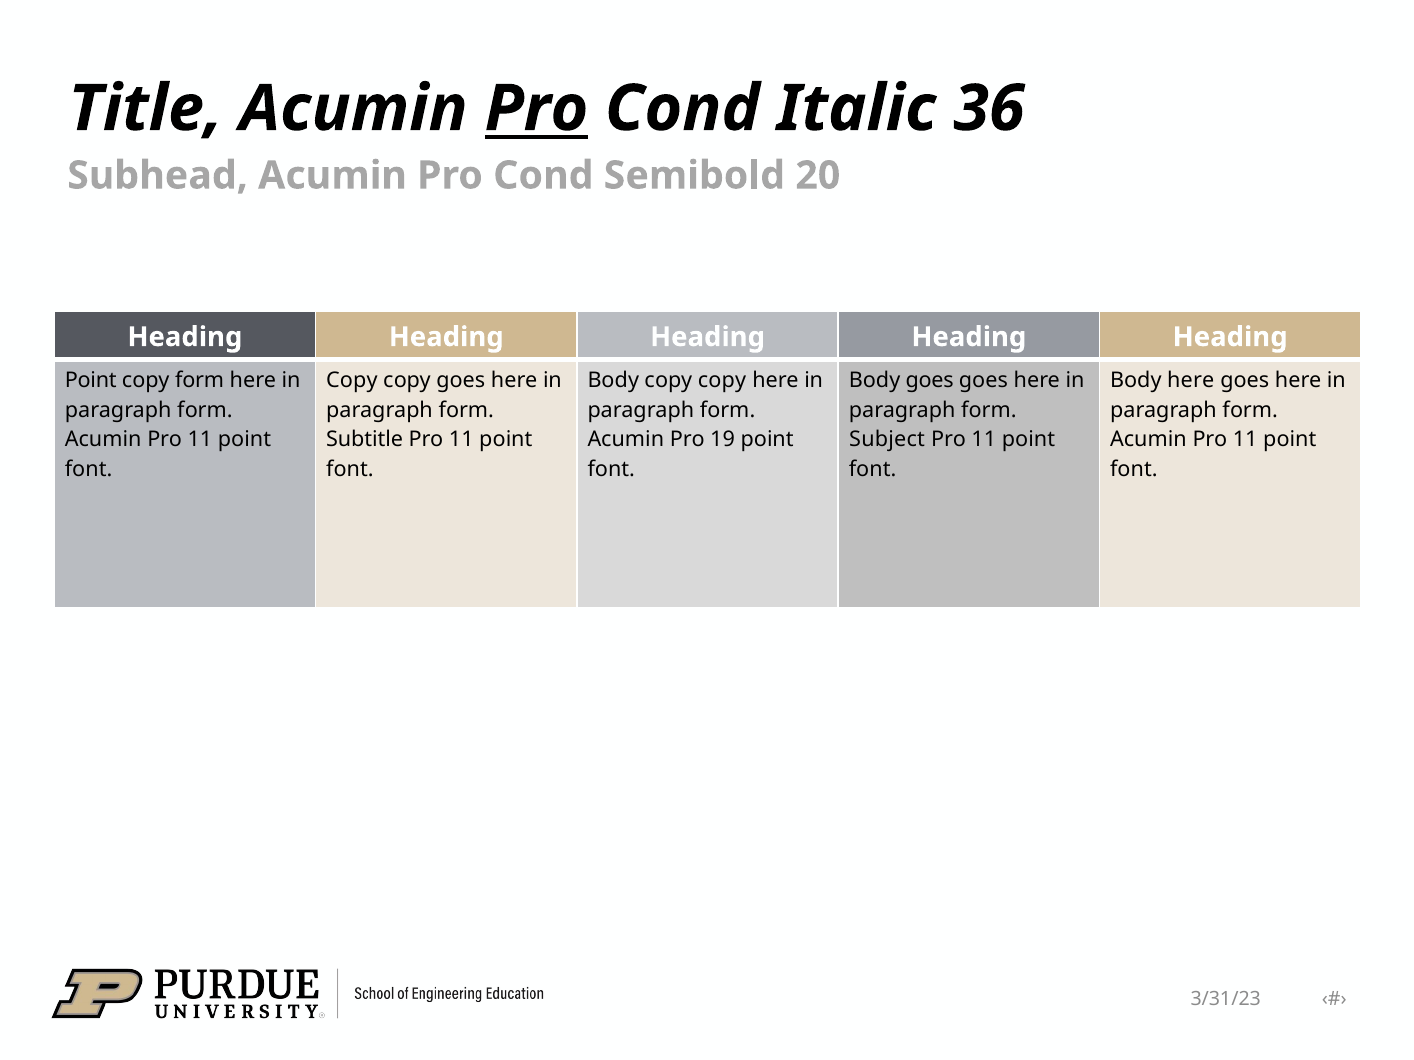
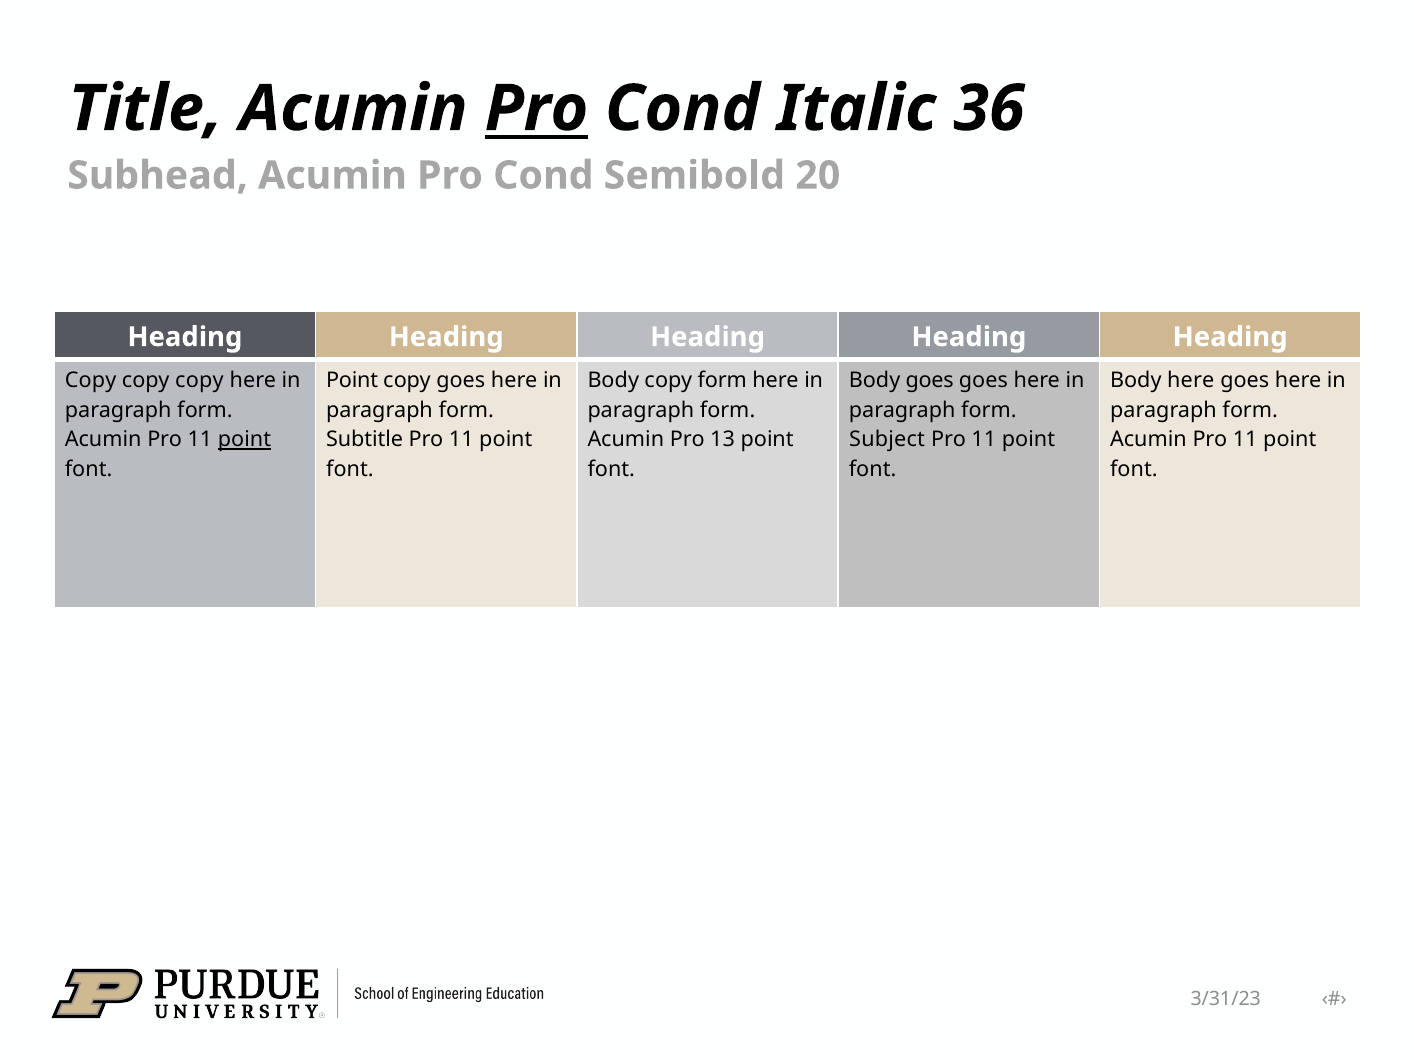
Point: Point -> Copy (91, 381)
form: form -> copy (199, 381)
Copy: Copy -> Point (352, 381)
Body copy copy: copy -> form (722, 381)
point underline: none -> present (244, 440)
19: 19 -> 13 (723, 440)
